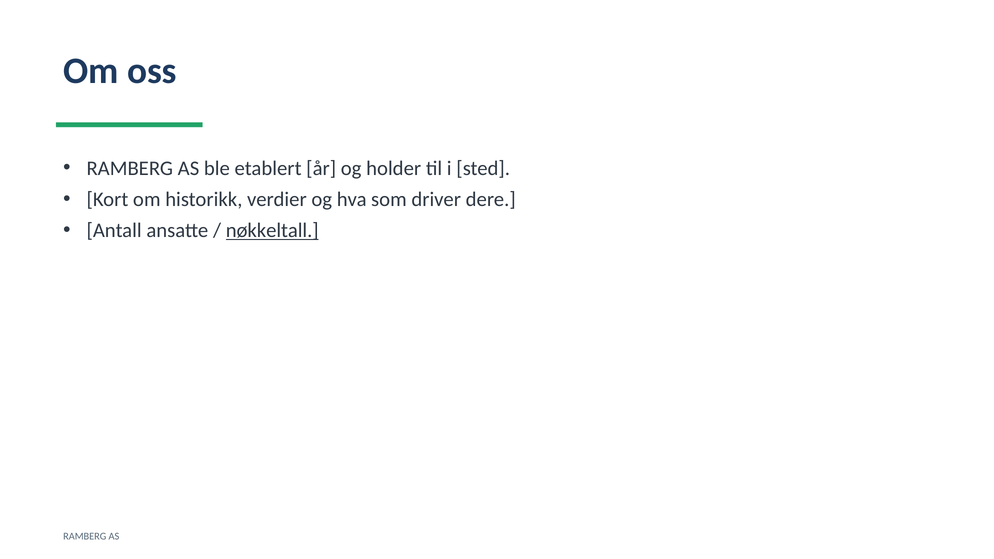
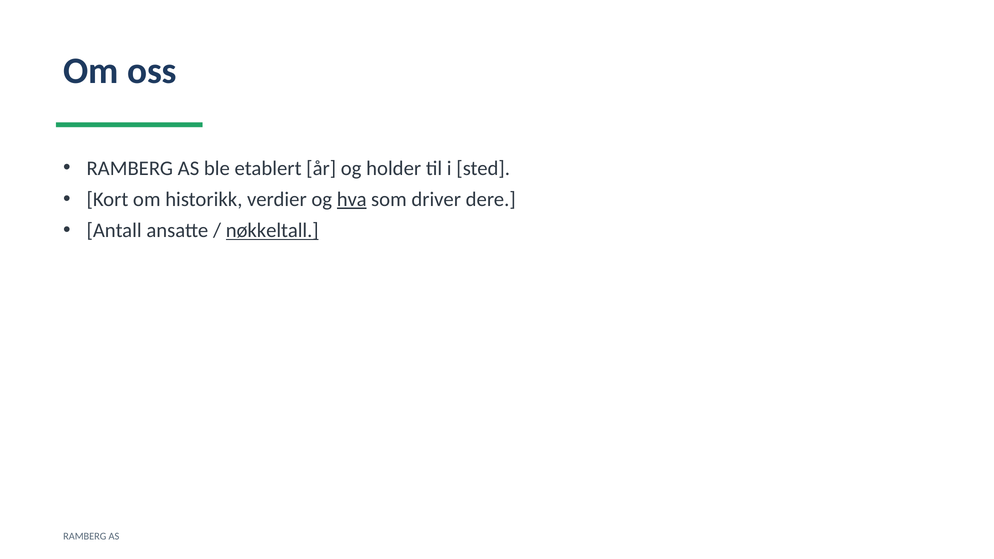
hva underline: none -> present (352, 199)
